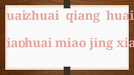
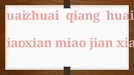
huai: huai -> xian (38, 43)
jing: jing -> jian (101, 43)
